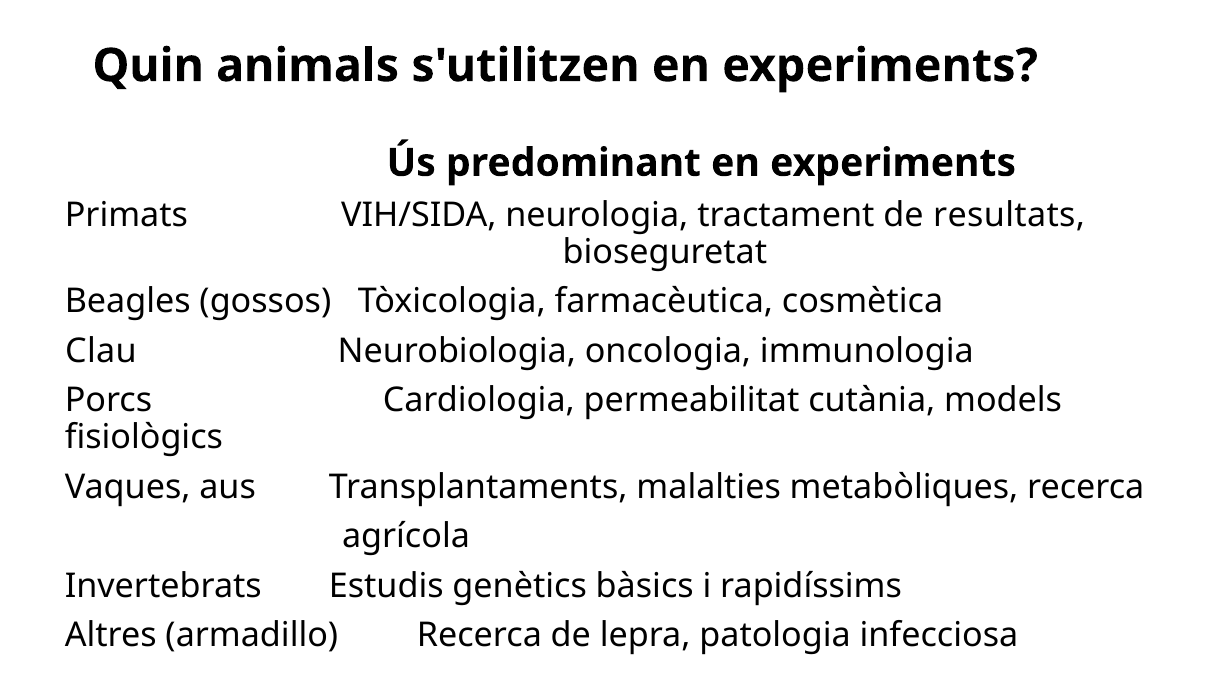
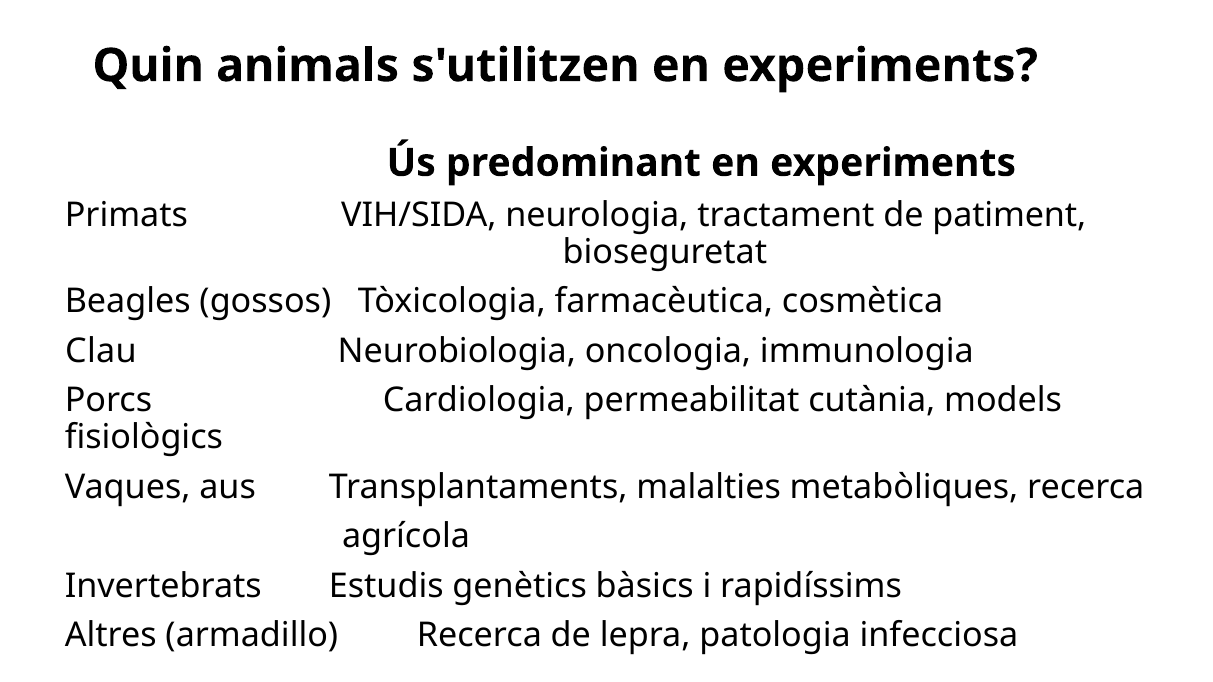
resultats: resultats -> patiment (1009, 215)
